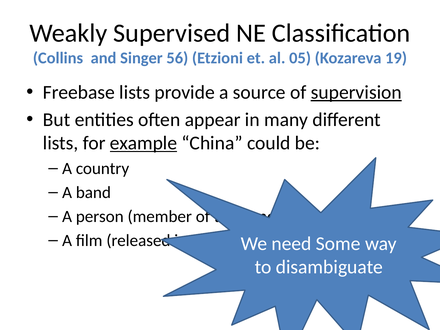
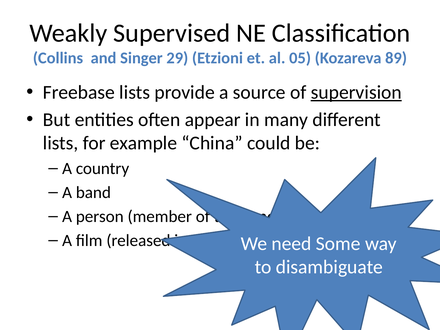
56: 56 -> 29 (177, 58)
19: 19 -> 89 (396, 58)
example underline: present -> none (144, 143)
